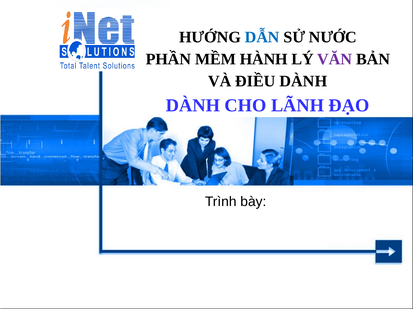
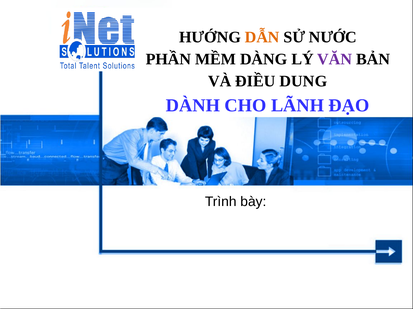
DẪN colour: blue -> orange (262, 37)
HÀNH: HÀNH -> DÀNG (264, 59)
ĐIỀU DÀNH: DÀNH -> DUNG (303, 81)
